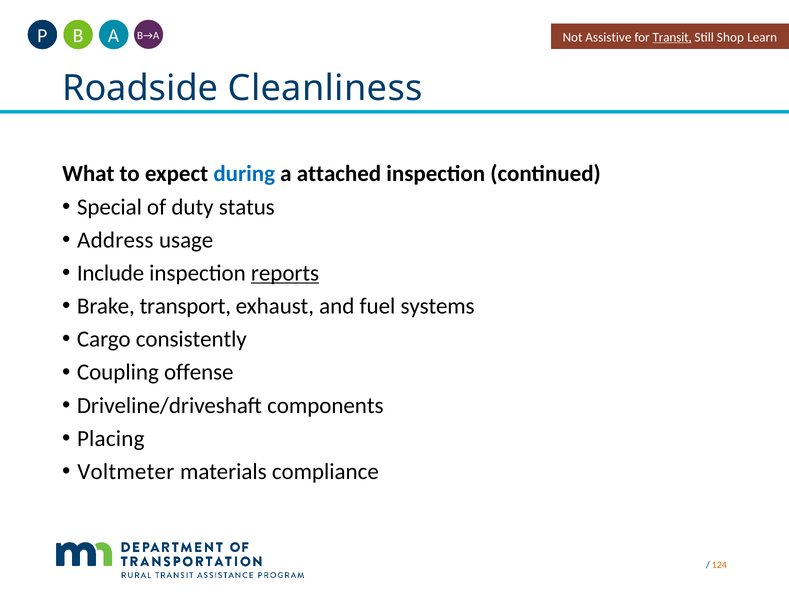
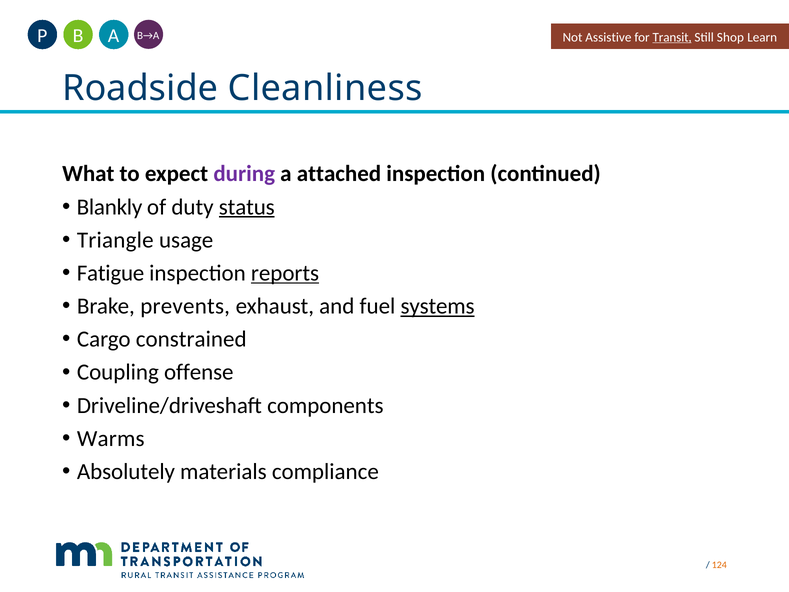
during colour: blue -> purple (244, 174)
Special: Special -> Blankly (109, 207)
status underline: none -> present (247, 207)
Address: Address -> Triangle (115, 240)
Include: Include -> Fatigue (111, 273)
transport: transport -> prevents (185, 306)
systems underline: none -> present (438, 306)
consistently: consistently -> constrained (191, 339)
Placing: Placing -> Warms (111, 438)
Voltmeter: Voltmeter -> Absolutely (126, 471)
